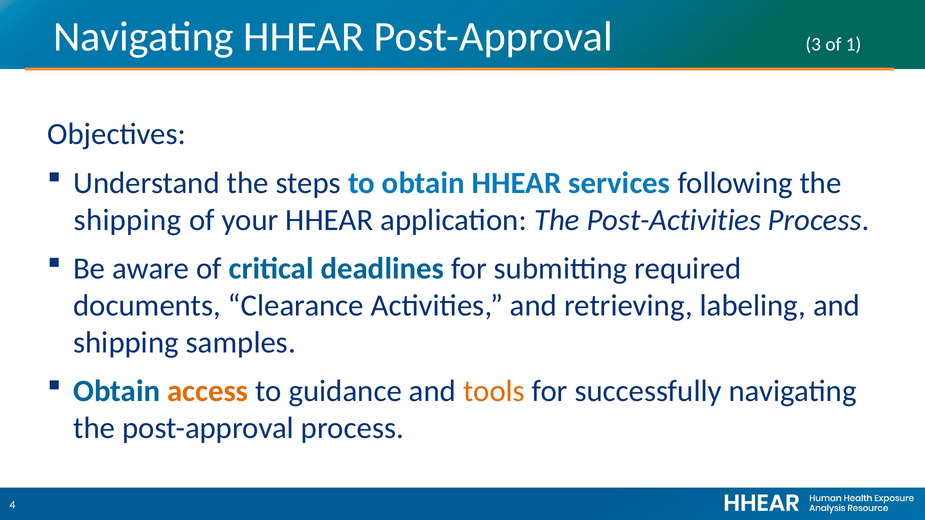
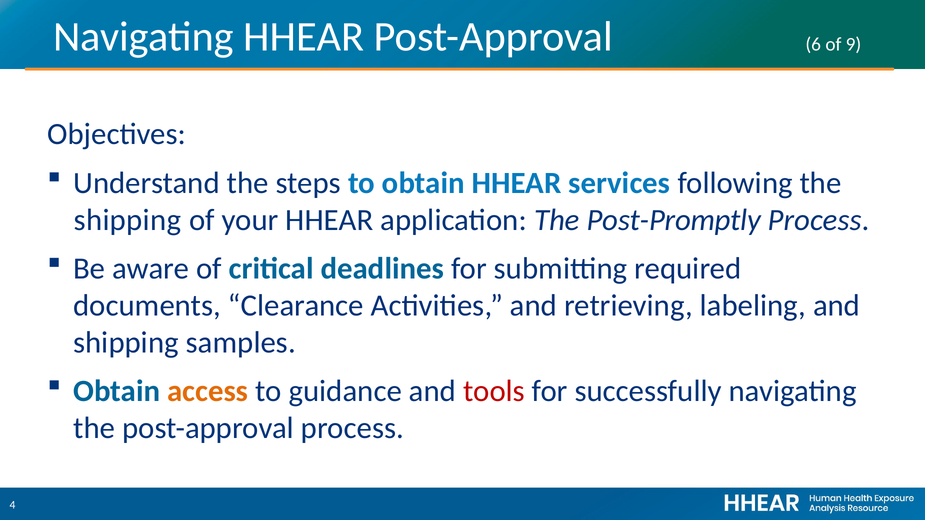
3: 3 -> 6 (813, 44)
1: 1 -> 9 (854, 44)
Post-Activities: Post-Activities -> Post-Promptly (674, 220)
tools colour: orange -> red (494, 391)
